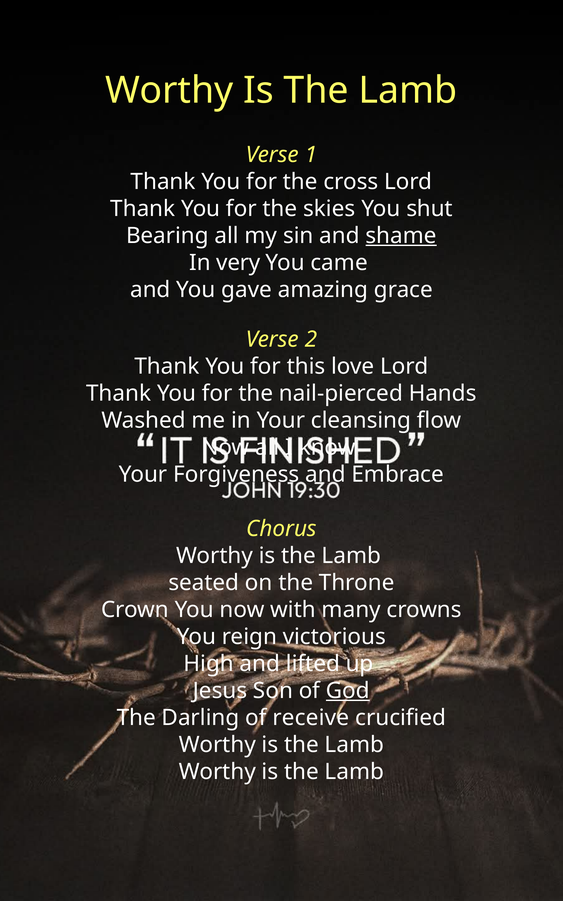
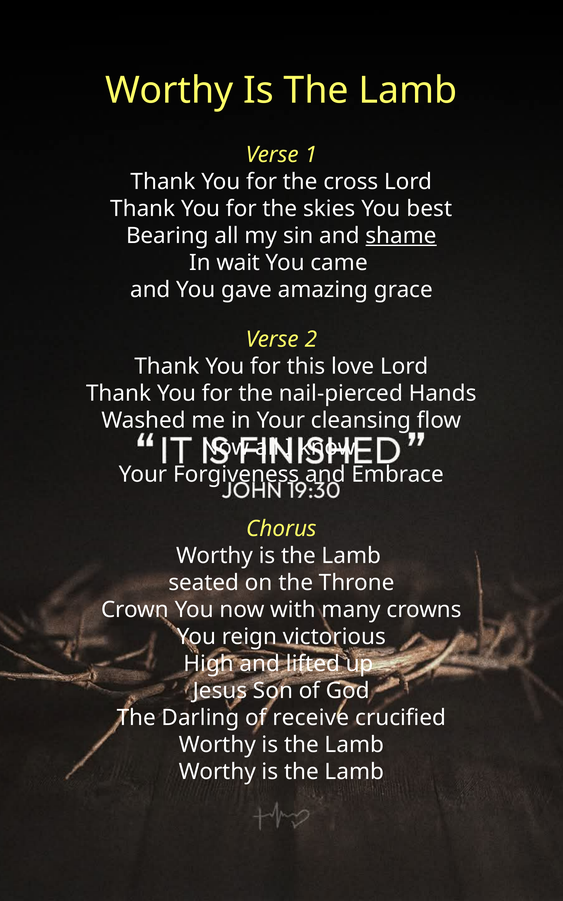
shut: shut -> best (429, 209)
very: very -> wait (238, 263)
God underline: present -> none (348, 691)
